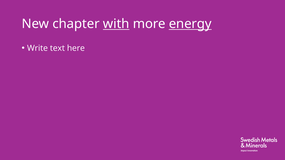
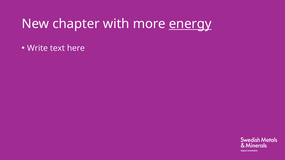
with underline: present -> none (116, 24)
